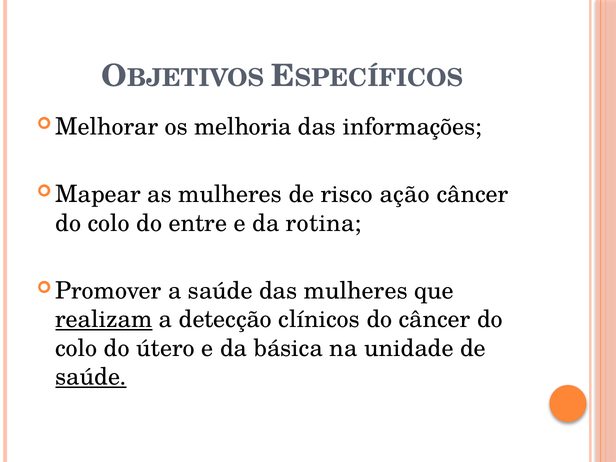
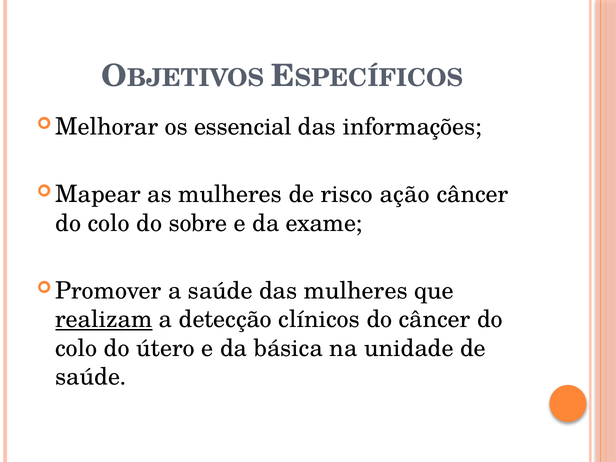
melhoria: melhoria -> essencial (243, 127)
entre: entre -> sobre (198, 223)
rotina: rotina -> exame (324, 223)
saúde underline: present -> none (91, 377)
